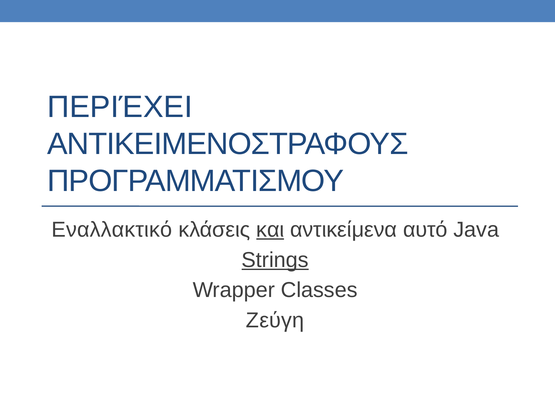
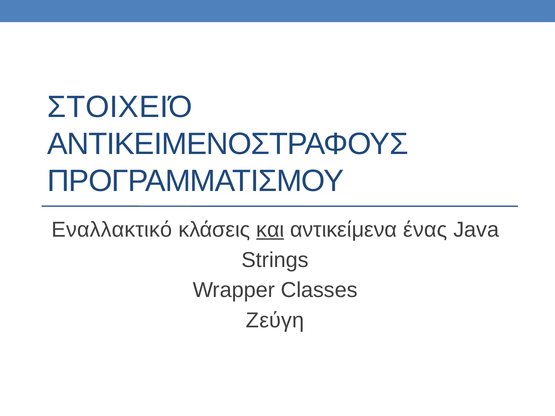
ΠΕΡΙΈΧΕΙ: ΠΕΡΙΈΧΕΙ -> ΣΤΟΙΧΕΙΌ (120, 107)
αυτό: αυτό -> ένας (425, 230)
Strings underline: present -> none (275, 260)
